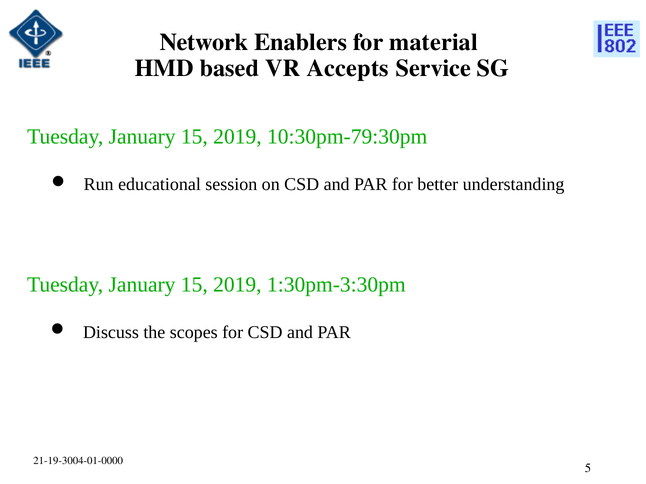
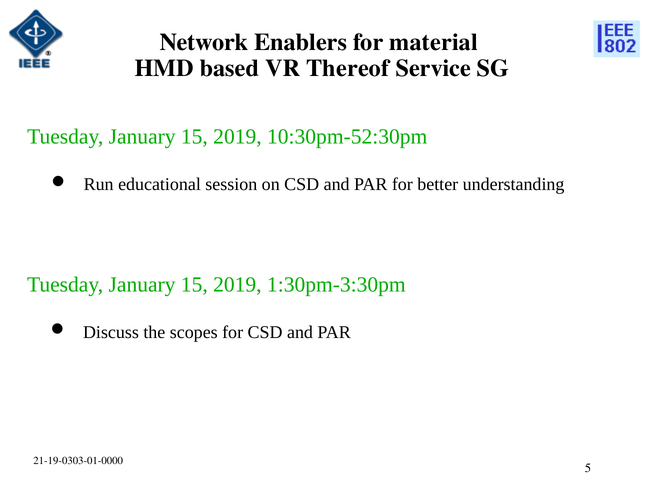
Accepts: Accepts -> Thereof (348, 68)
10:30pm-79:30pm: 10:30pm-79:30pm -> 10:30pm-52:30pm (347, 137)
21-19-3004-01-0000: 21-19-3004-01-0000 -> 21-19-0303-01-0000 (78, 461)
